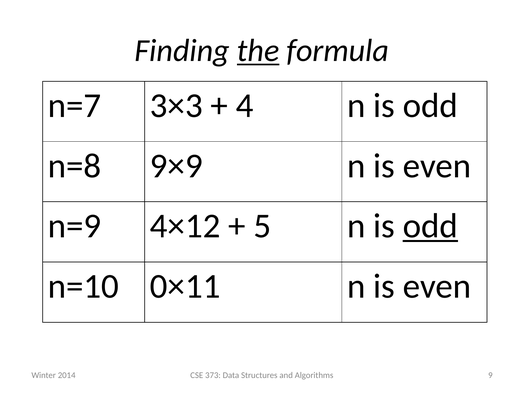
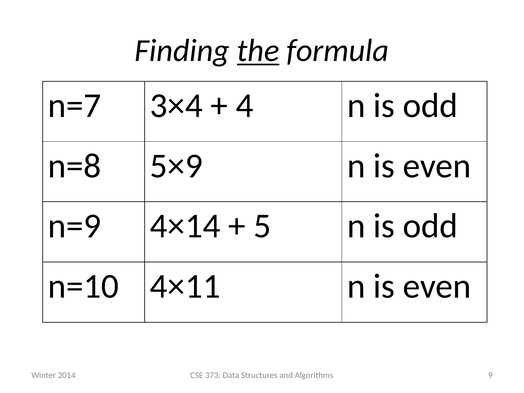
3×3: 3×3 -> 3×4 (176, 106)
9×9: 9×9 -> 5×9 (176, 166)
4×12: 4×12 -> 4×14 (185, 226)
odd underline: present -> none (430, 226)
0×11: 0×11 -> 4×11 (185, 286)
